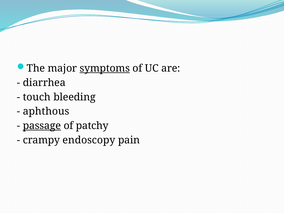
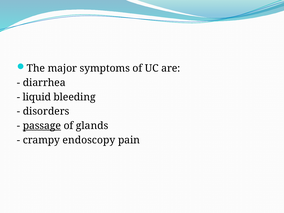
symptoms underline: present -> none (105, 68)
touch: touch -> liquid (37, 97)
aphthous: aphthous -> disorders (46, 111)
patchy: patchy -> glands (92, 126)
